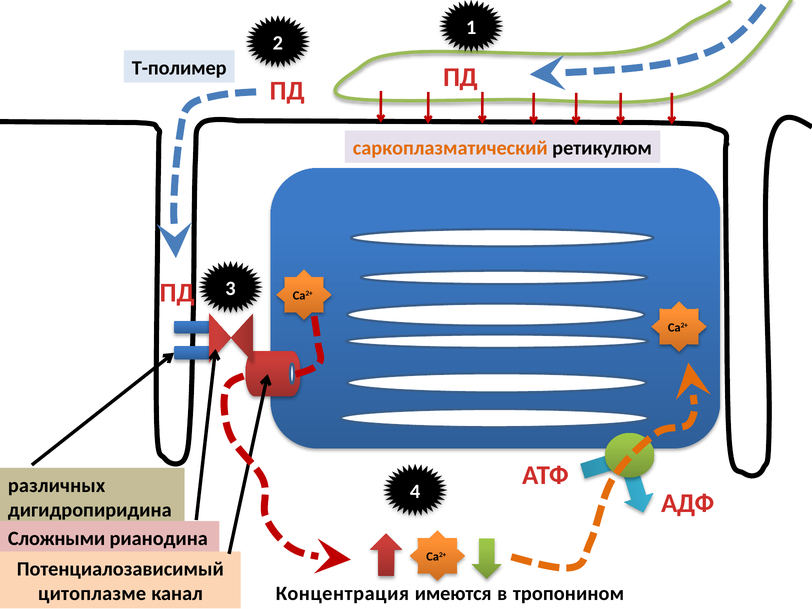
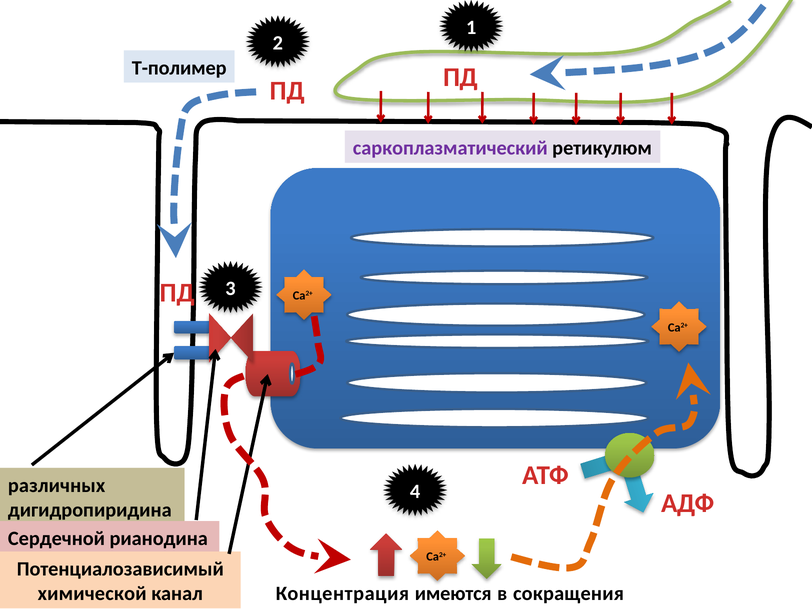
саркоплазматический colour: orange -> purple (450, 148)
Сложными: Сложными -> Сердечной (56, 539)
цитоплазме: цитоплазме -> химической (92, 594)
тропонином: тропонином -> сокращения (568, 594)
